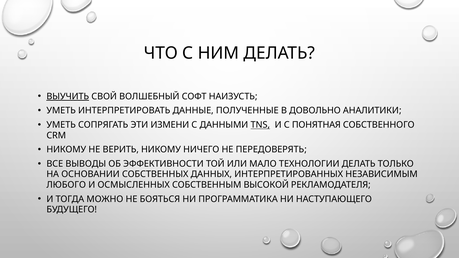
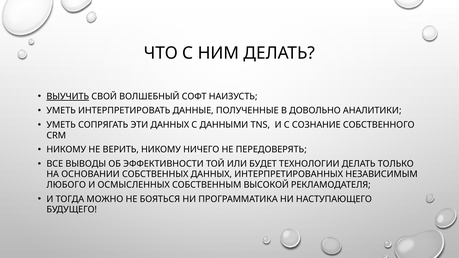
ЭТИ ИЗМЕНИ: ИЗМЕНИ -> ДАННЫХ (170, 125)
TNS underline: present -> none (260, 125)
ПОНЯТНАЯ: ПОНЯТНАЯ -> СОЗНАНИЕ (316, 125)
МАЛО: МАЛО -> БУДЕТ (263, 164)
